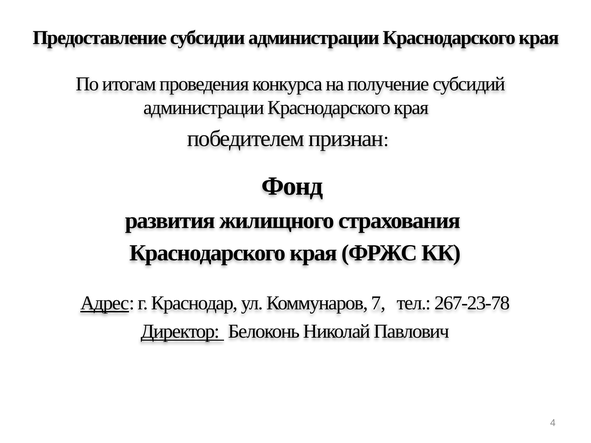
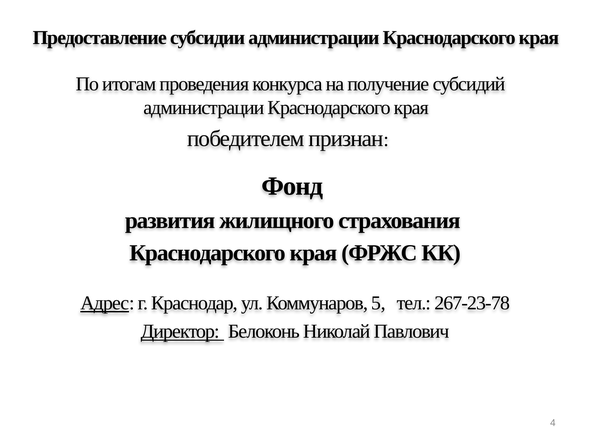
7: 7 -> 5 (378, 303)
